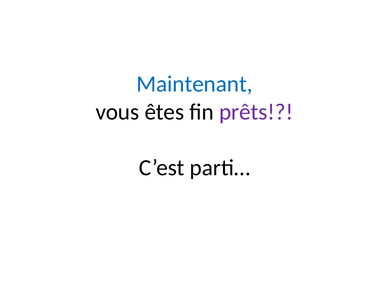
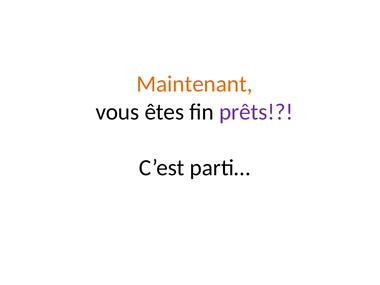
Maintenant colour: blue -> orange (194, 84)
